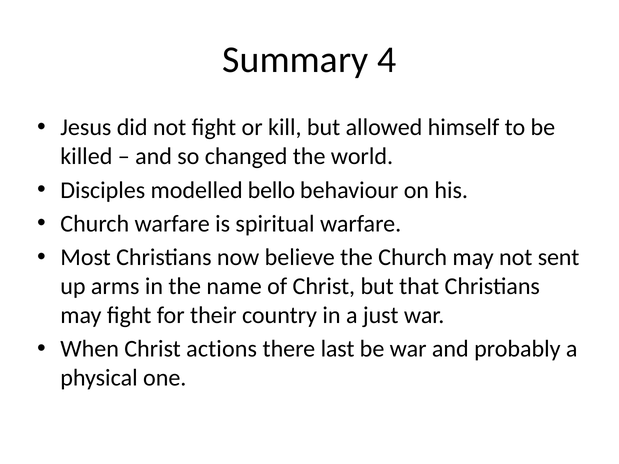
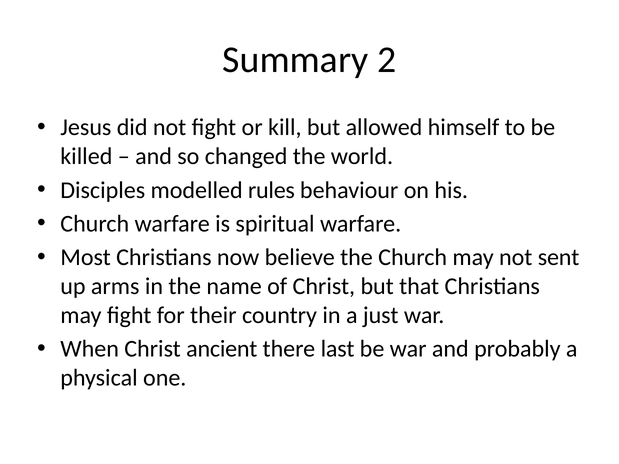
4: 4 -> 2 (387, 60)
bello: bello -> rules (271, 190)
actions: actions -> ancient (222, 349)
